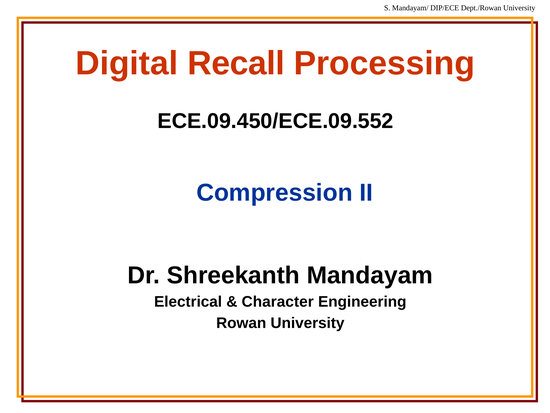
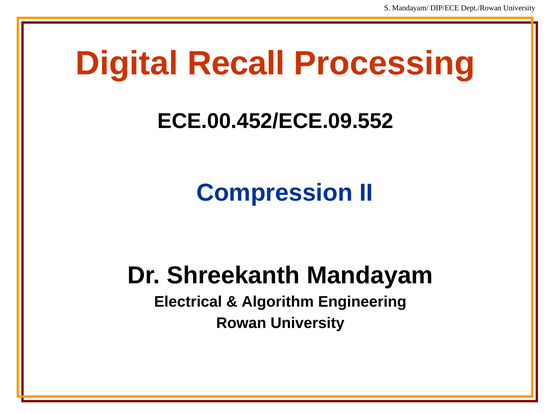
ECE.09.450/ECE.09.552: ECE.09.450/ECE.09.552 -> ECE.00.452/ECE.09.552 (276, 121)
Character: Character -> Algorithm (278, 301)
